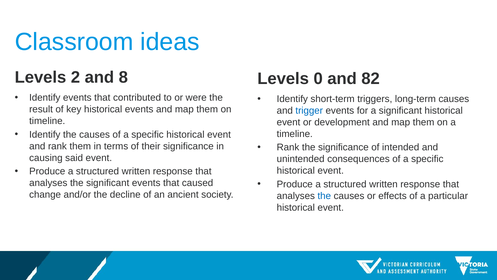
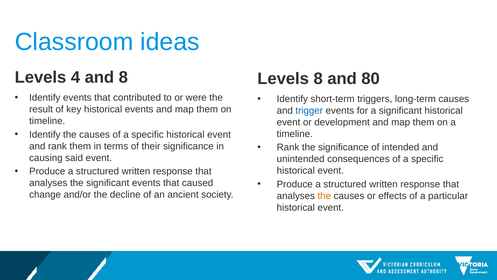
2: 2 -> 4 (75, 77)
Levels 0: 0 -> 8 (318, 79)
82: 82 -> 80 (371, 79)
the colour: blue -> orange (324, 196)
